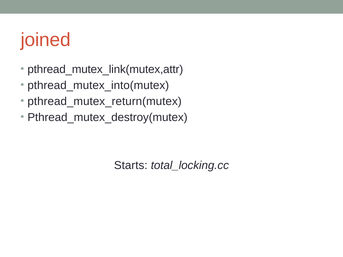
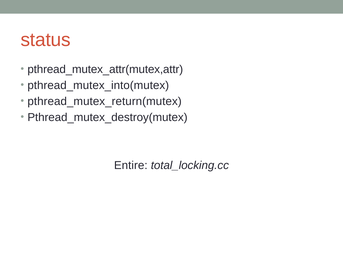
joined: joined -> status (46, 40)
pthread_mutex_link(mutex,attr: pthread_mutex_link(mutex,attr -> pthread_mutex_attr(mutex,attr (105, 69)
Starts: Starts -> Entire (131, 165)
